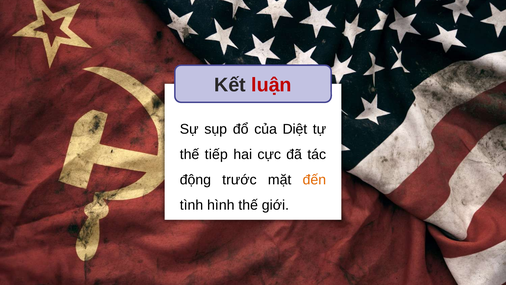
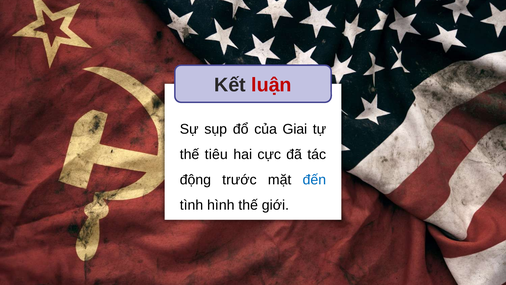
Diệt: Diệt -> Giai (295, 129)
tiếp: tiếp -> tiêu (216, 154)
đến colour: orange -> blue (314, 180)
